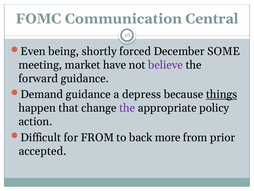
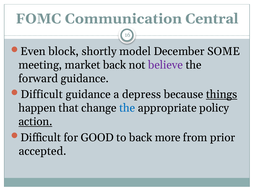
being: being -> block (64, 51)
forced: forced -> model (135, 51)
market have: have -> back (115, 65)
Demand: Demand -> Difficult (42, 94)
the colour: purple -> blue (127, 108)
action underline: none -> present (35, 121)
for FROM: FROM -> GOOD (97, 137)
